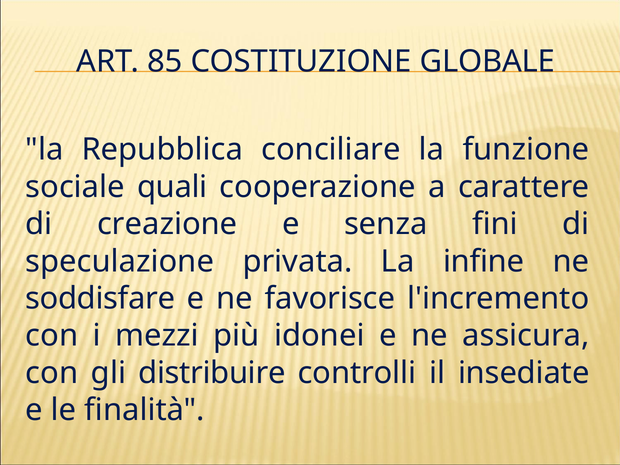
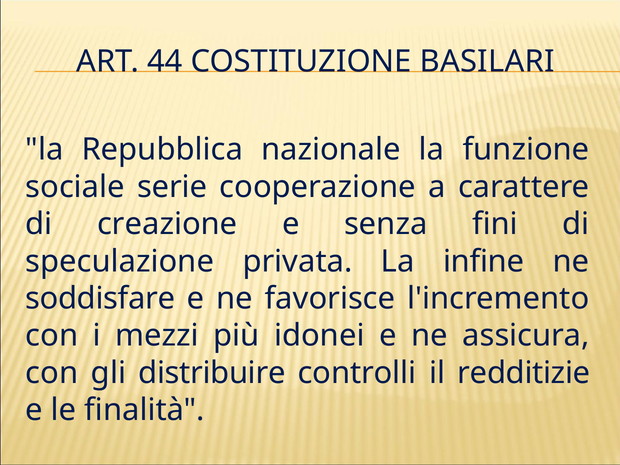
85: 85 -> 44 (165, 62)
GLOBALE: GLOBALE -> BASILARI (487, 62)
conciliare: conciliare -> nazionale (331, 150)
quali: quali -> serie (172, 187)
insediate: insediate -> redditizie (524, 373)
